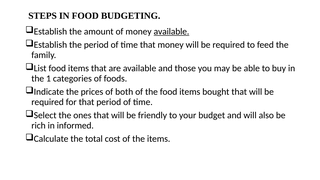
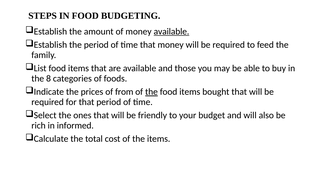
1: 1 -> 8 (49, 78)
both: both -> from (124, 92)
the underline: none -> present (151, 92)
